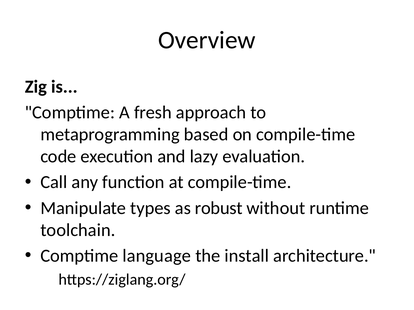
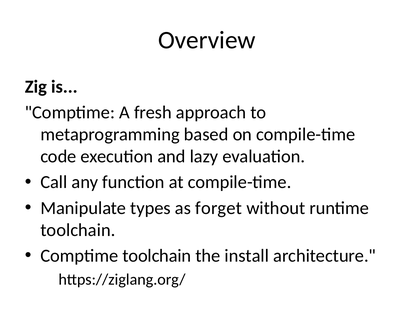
robust: robust -> forget (219, 208)
Comptime language: language -> toolchain (157, 256)
